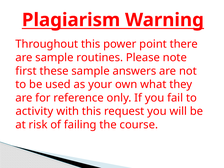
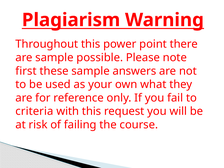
routines: routines -> possible (100, 58)
activity: activity -> criteria (34, 111)
